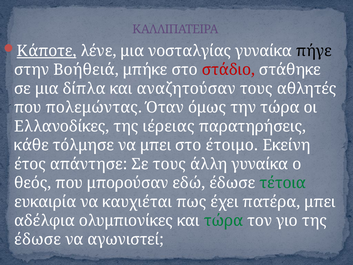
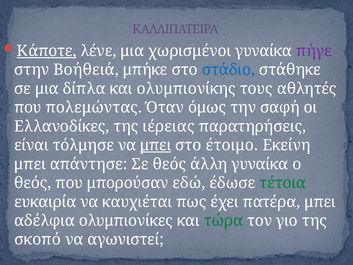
νοσταλγίας: νοσταλγίας -> χωρισμένοι (190, 51)
πήγε colour: black -> purple (314, 51)
στάδιο colour: red -> blue (228, 70)
αναζητούσαν: αναζητούσαν -> ολυμπιονίκης (186, 89)
την τώρα: τώρα -> σαφή (280, 107)
κάθε: κάθε -> είναι (31, 145)
μπει underline: none -> present (156, 145)
έτος: έτος -> μπει (30, 164)
Σε τους: τους -> θεός (169, 164)
έδωσε: έδωσε -> σκοπό (38, 239)
